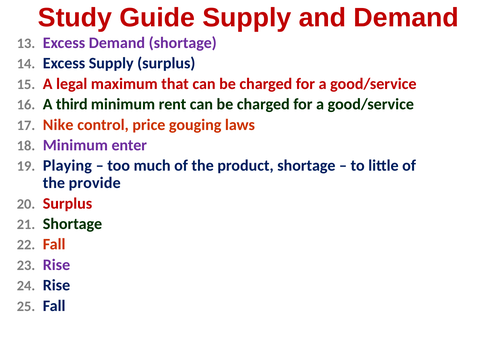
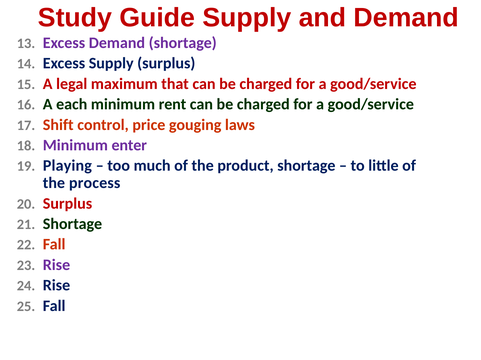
third: third -> each (72, 105)
Nike: Nike -> Shift (58, 125)
provide: provide -> process (95, 183)
